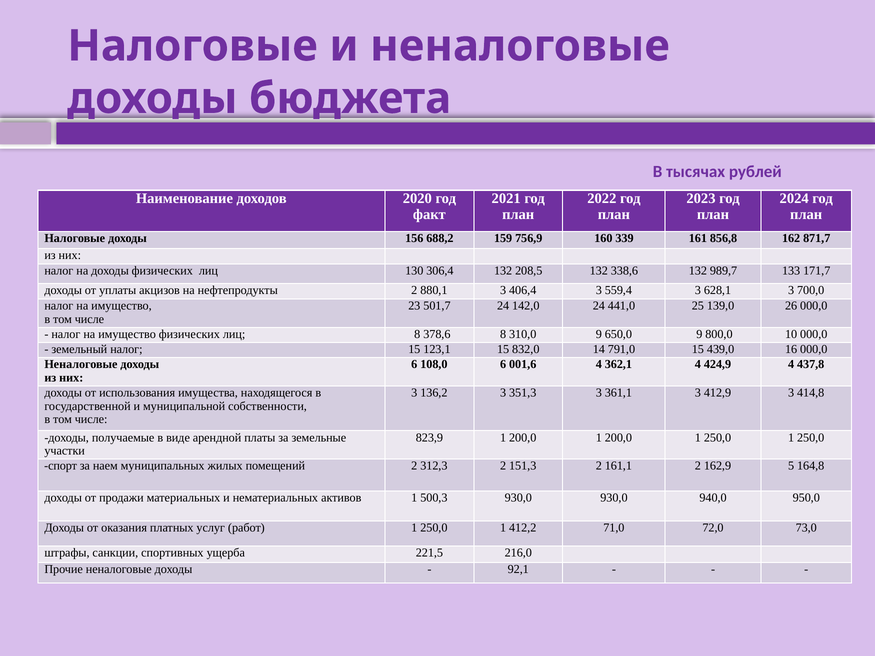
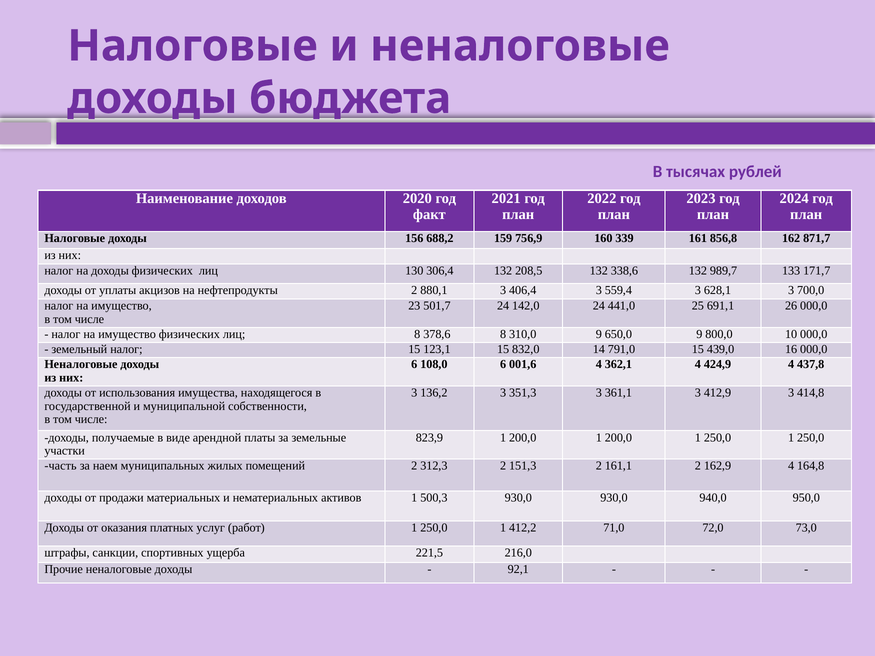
139,0: 139,0 -> 691,1 (721, 306)
спорт: спорт -> часть (61, 466)
162,9 5: 5 -> 4 (791, 466)
